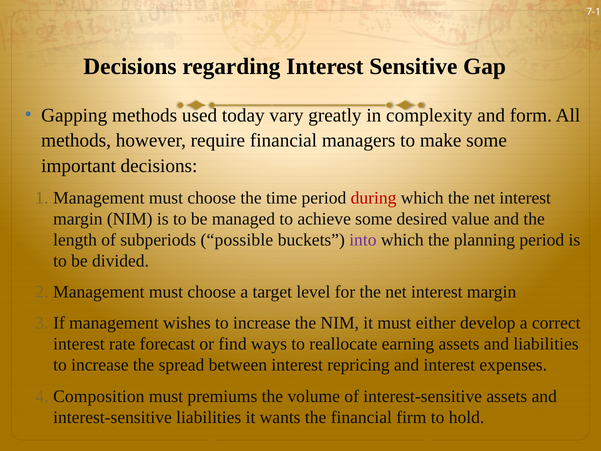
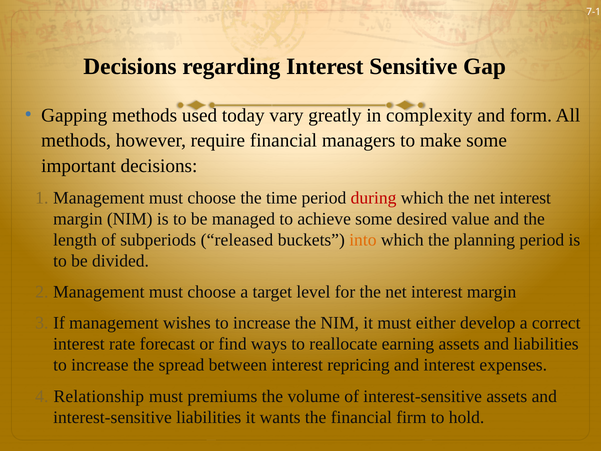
possible: possible -> released (237, 240)
into colour: purple -> orange (363, 240)
Composition: Composition -> Relationship (99, 396)
